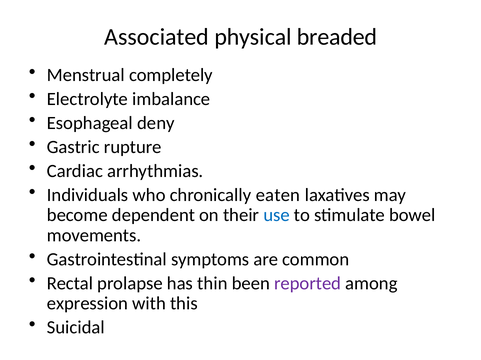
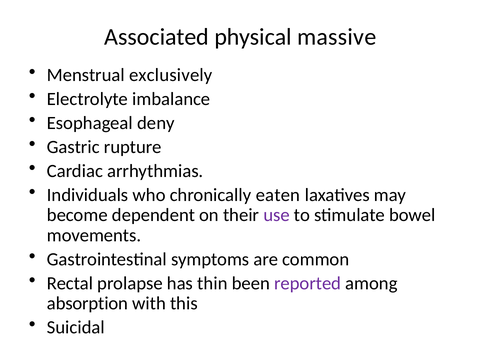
breaded: breaded -> massive (337, 37)
completely: completely -> exclusively (171, 75)
use colour: blue -> purple (277, 216)
expression: expression -> absorption (87, 304)
